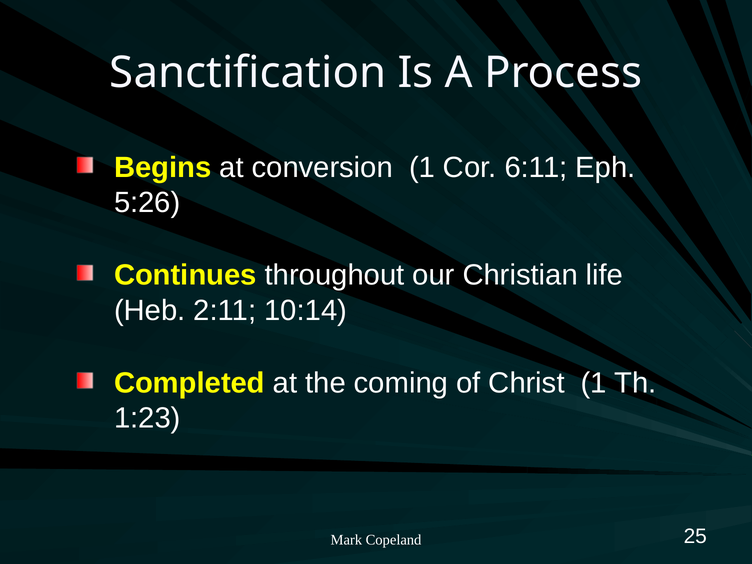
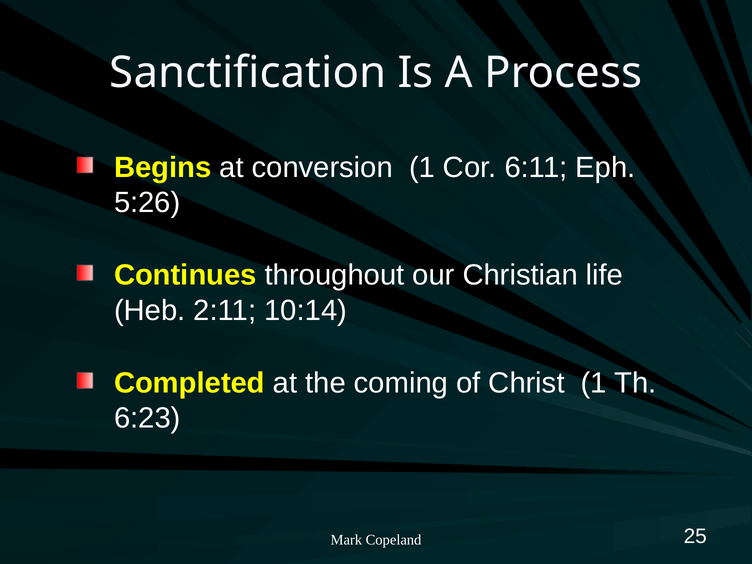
1:23: 1:23 -> 6:23 (147, 418)
